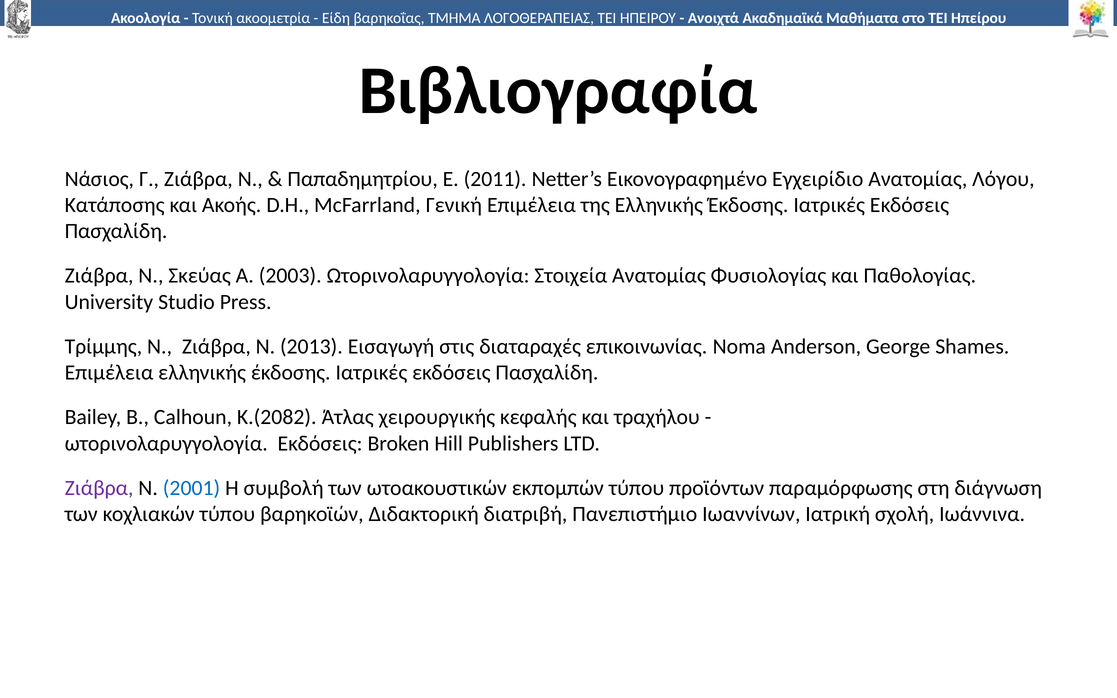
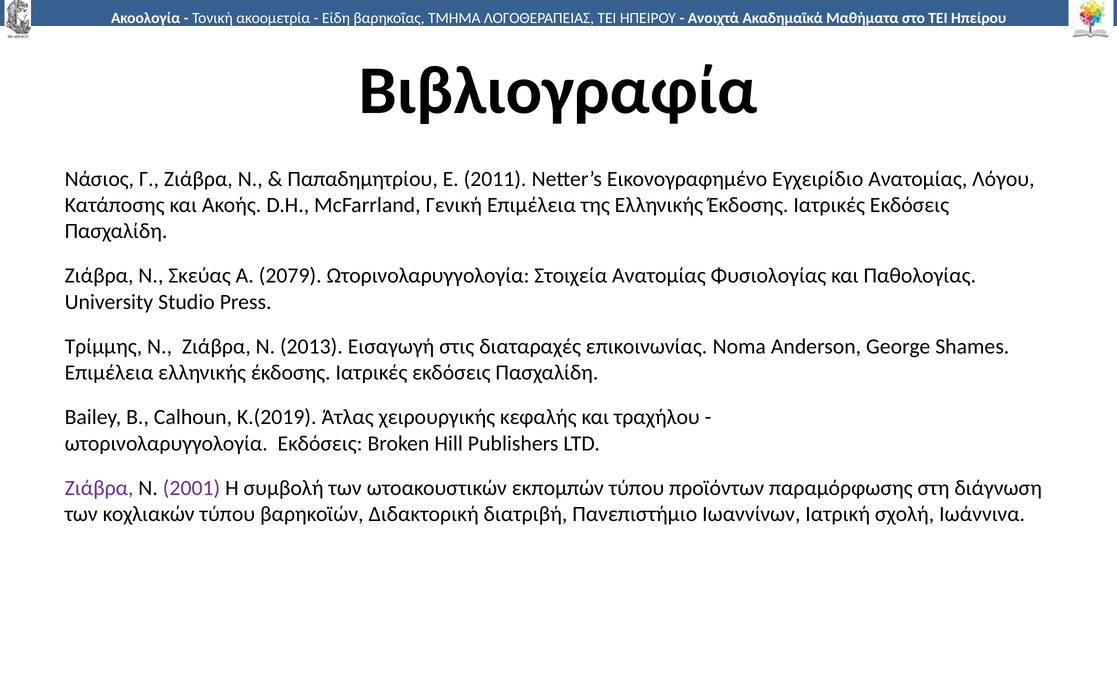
2003: 2003 -> 2079 (290, 276)
K.(2082: K.(2082 -> K.(2019 (277, 417)
2001 colour: blue -> purple (192, 488)
